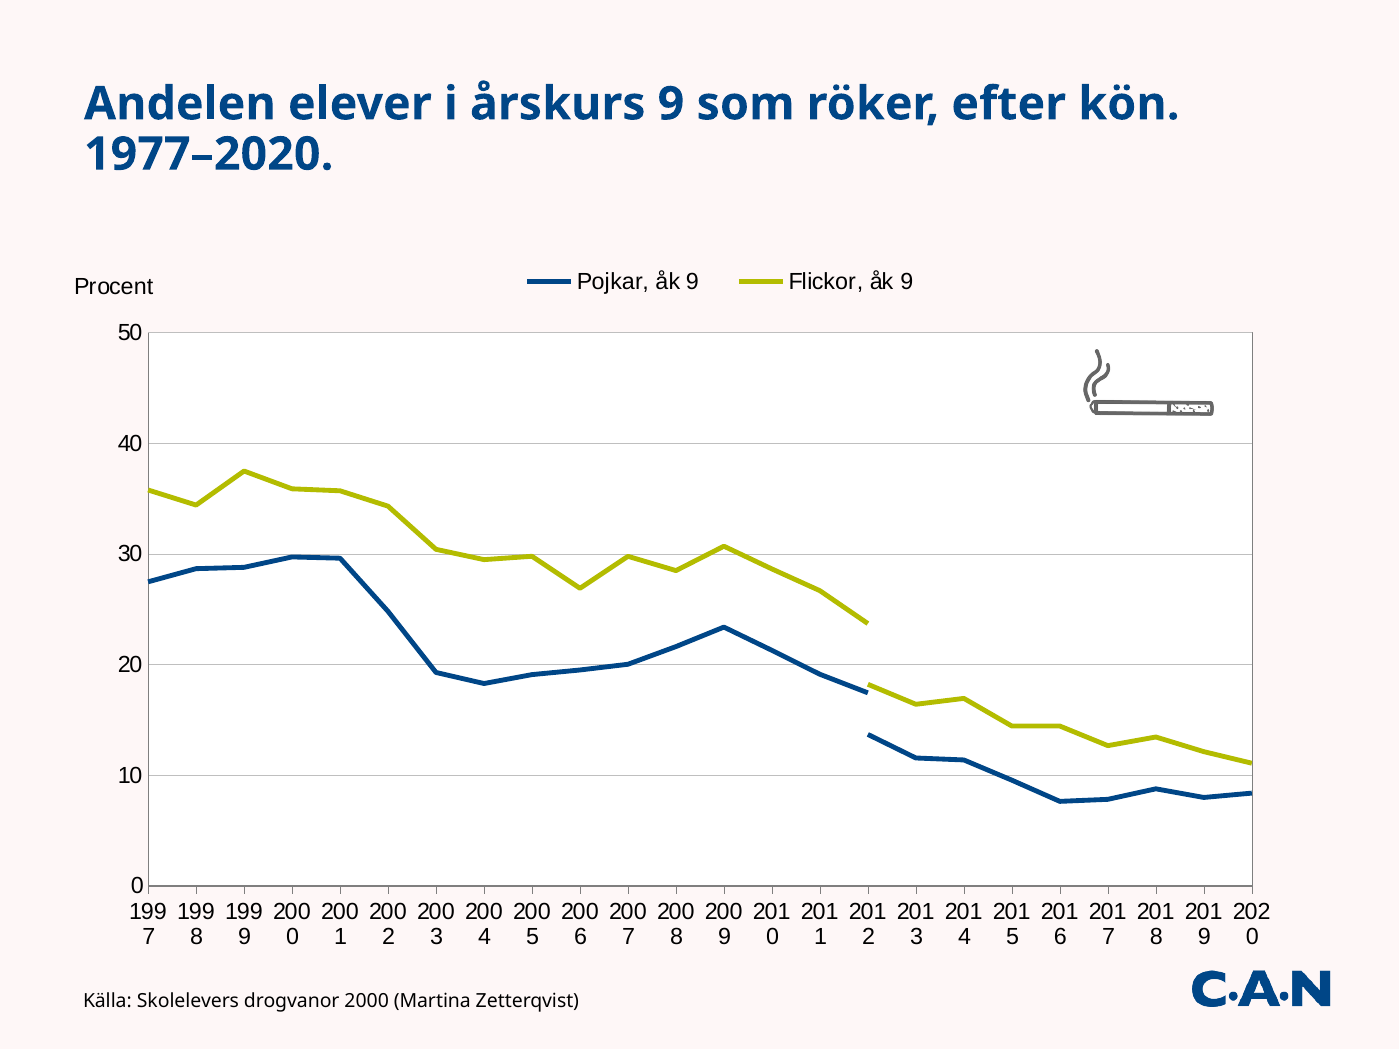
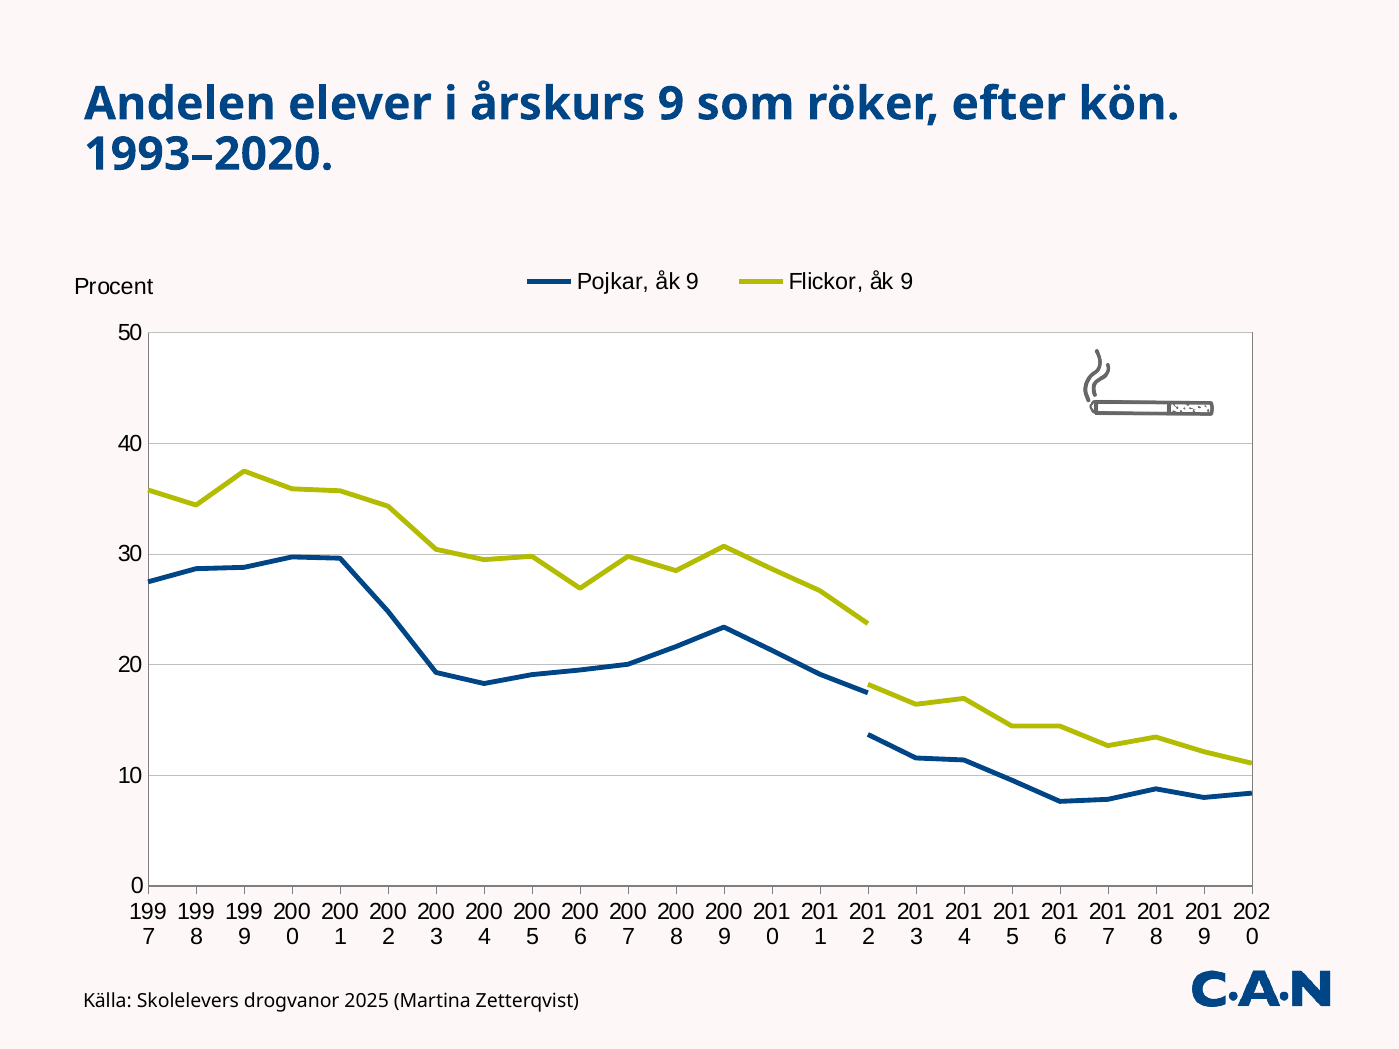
1977–2020: 1977–2020 -> 1993–2020 (209, 154)
2000: 2000 -> 2025 (367, 1002)
